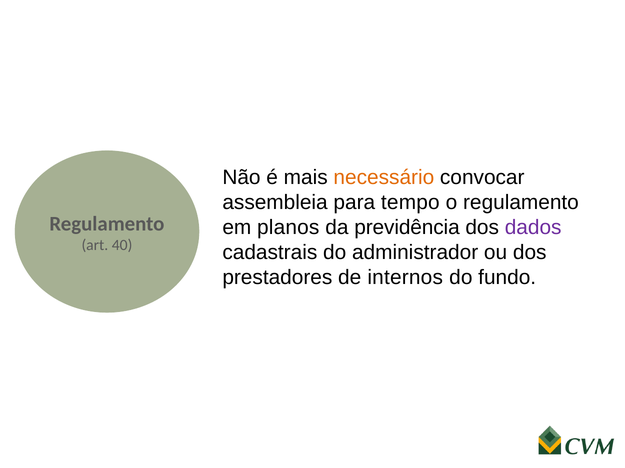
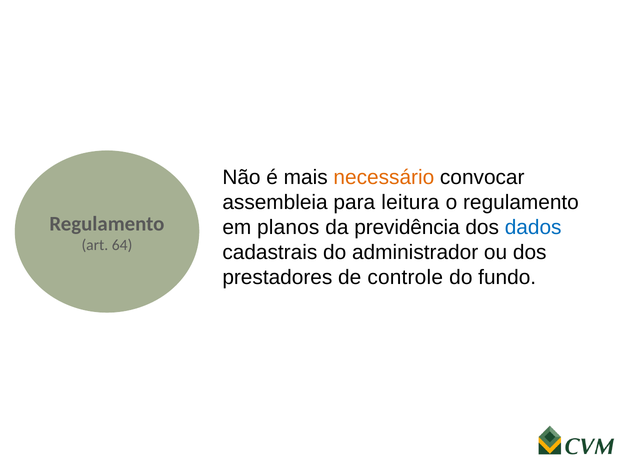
tempo: tempo -> leitura (410, 203)
dados colour: purple -> blue (533, 228)
40: 40 -> 64 (122, 246)
internos: internos -> controle (405, 278)
